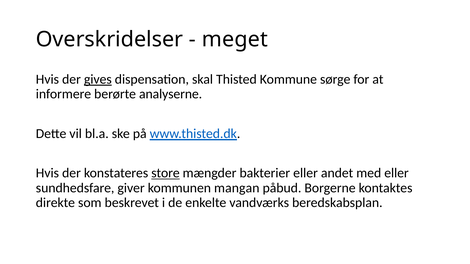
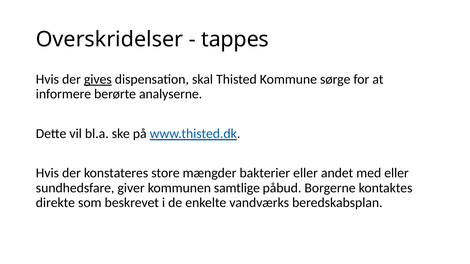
meget: meget -> tappes (235, 39)
store underline: present -> none (165, 173)
mangan: mangan -> samtlige (237, 188)
